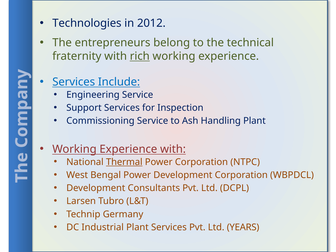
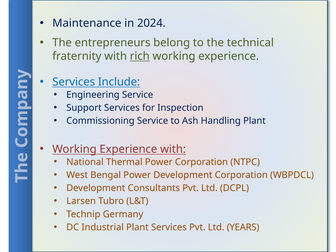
Technologies: Technologies -> Maintenance (87, 23)
2012: 2012 -> 2024 (151, 23)
Thermal underline: present -> none (124, 162)
